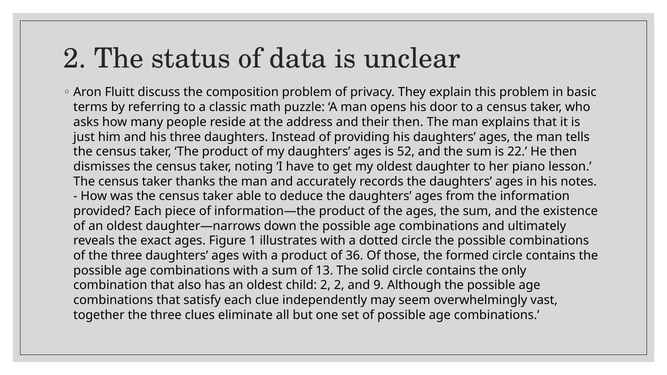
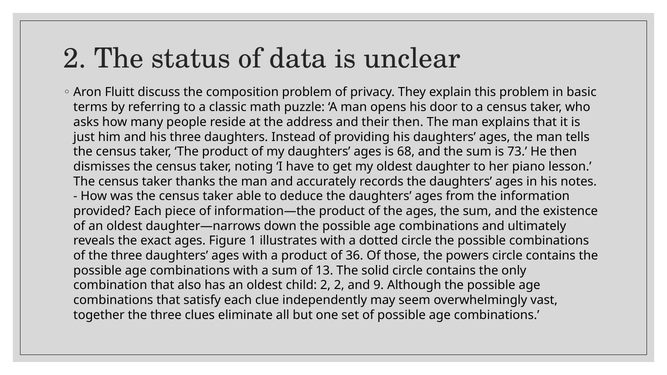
52: 52 -> 68 (406, 152)
22: 22 -> 73 (517, 152)
formed: formed -> powers (467, 256)
